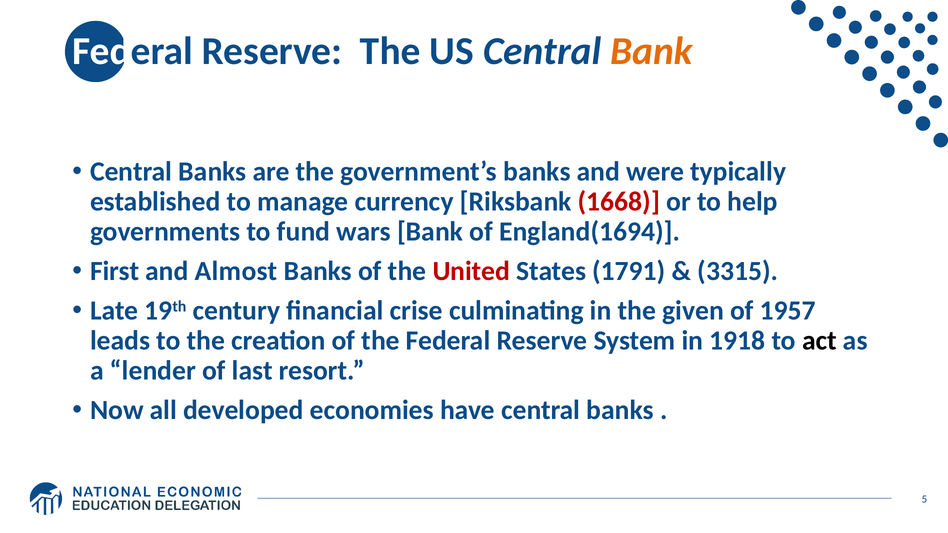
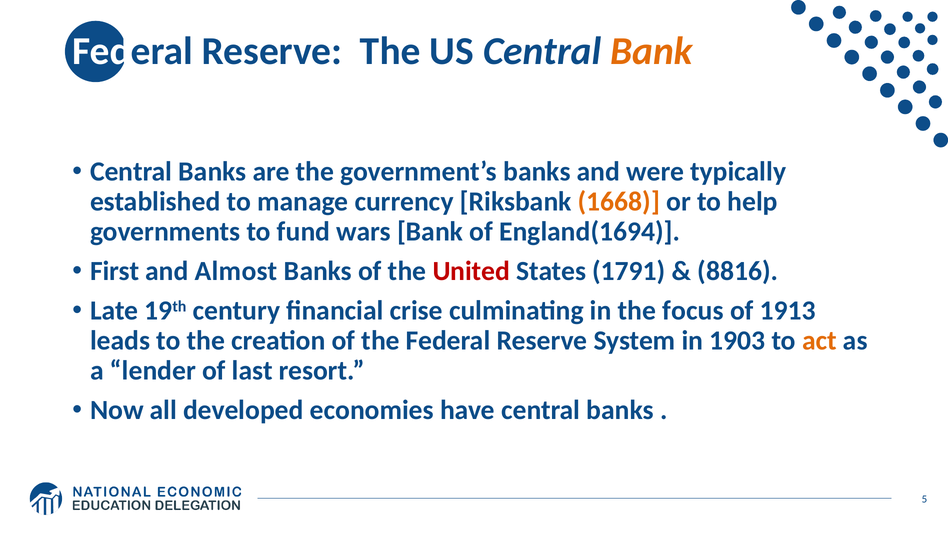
1668 colour: red -> orange (619, 202)
3315: 3315 -> 8816 (738, 271)
given: given -> focus (693, 311)
1957: 1957 -> 1913 (788, 311)
1918: 1918 -> 1903 (737, 341)
act colour: black -> orange (819, 341)
